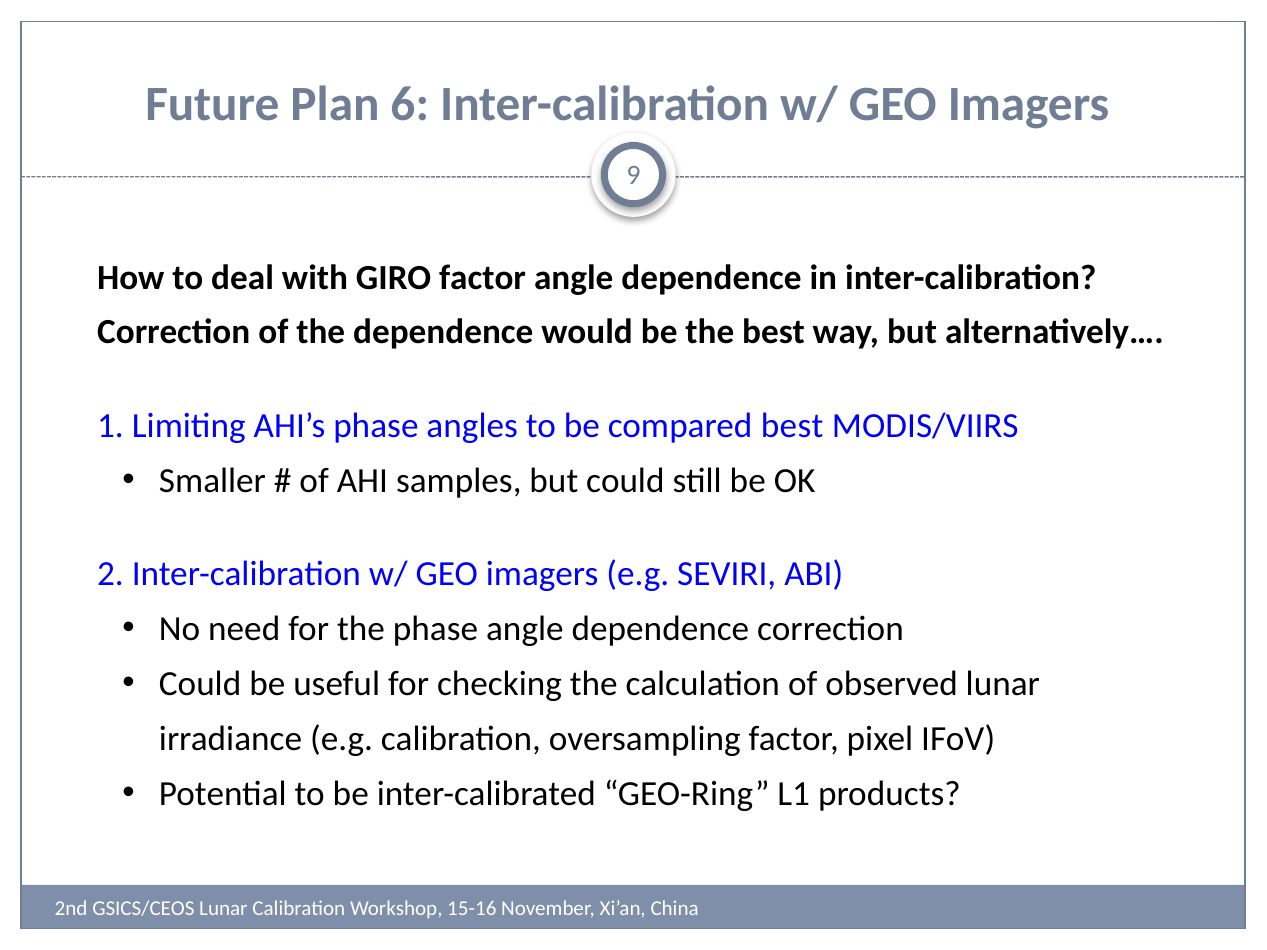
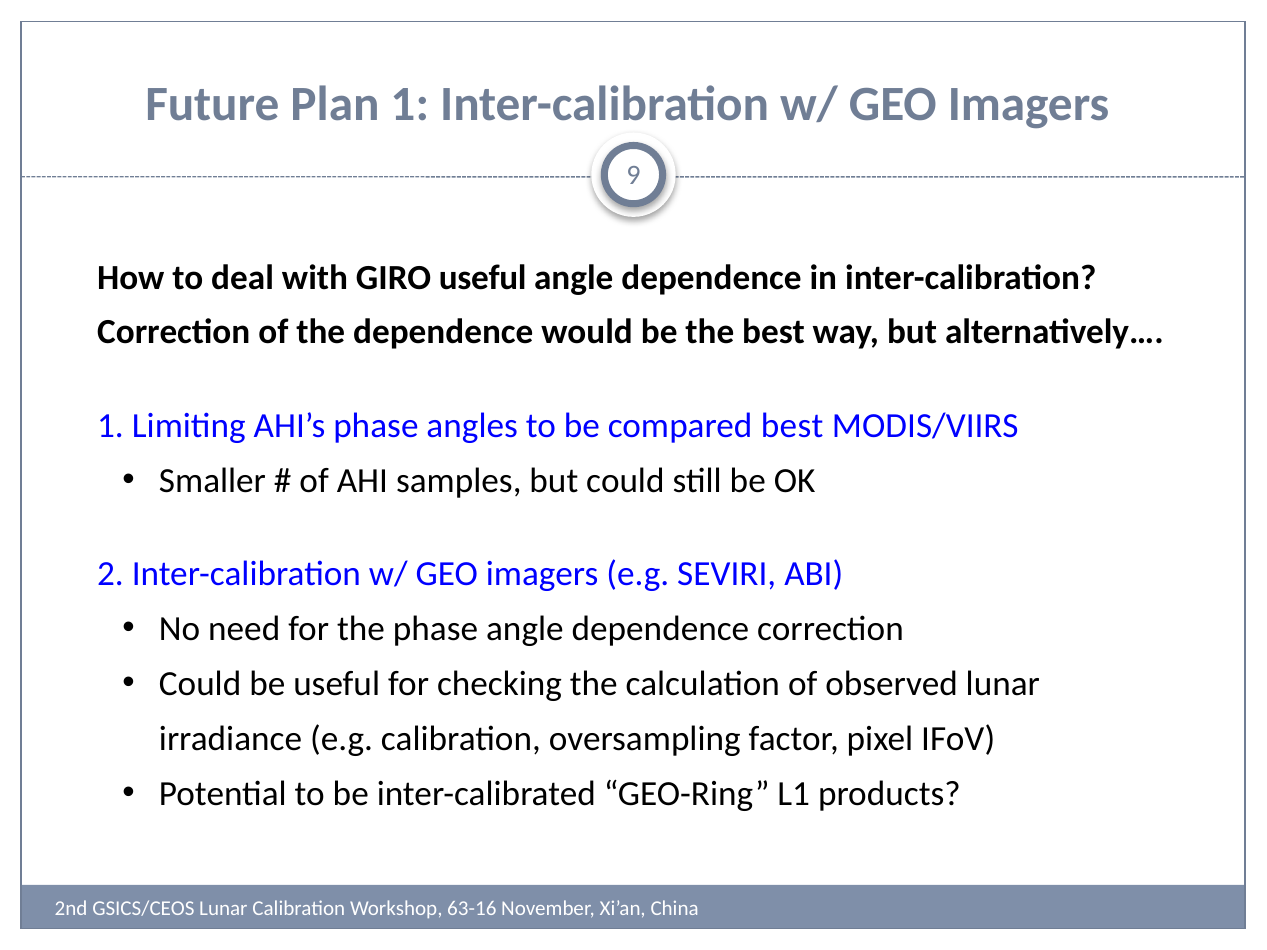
Plan 6: 6 -> 1 (410, 104)
GIRO factor: factor -> useful (483, 277)
15-16: 15-16 -> 63-16 (472, 909)
